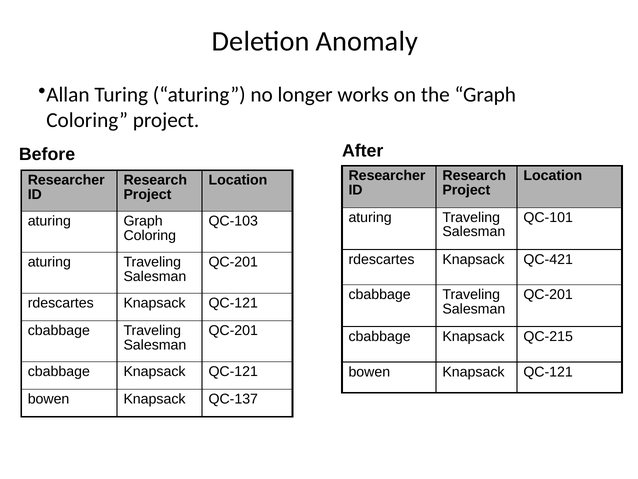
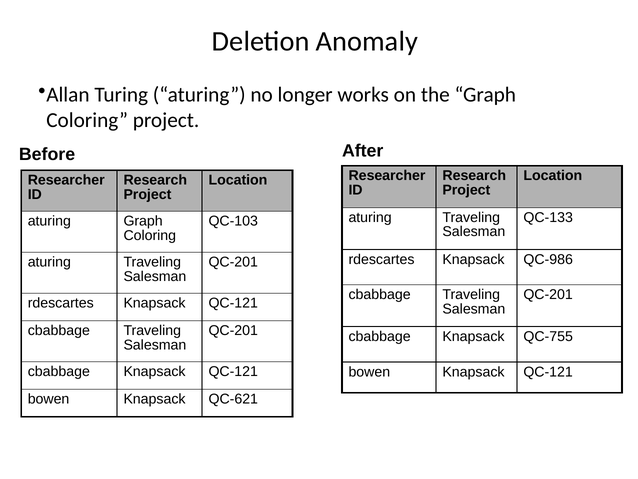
QC-101: QC-101 -> QC-133 (548, 217)
QC-421: QC-421 -> QC-986 (548, 259)
QC-215: QC-215 -> QC-755 (548, 336)
QC-137: QC-137 -> QC-621 (233, 399)
